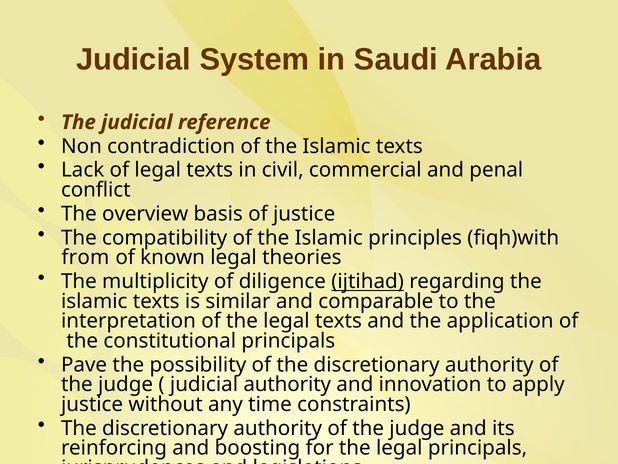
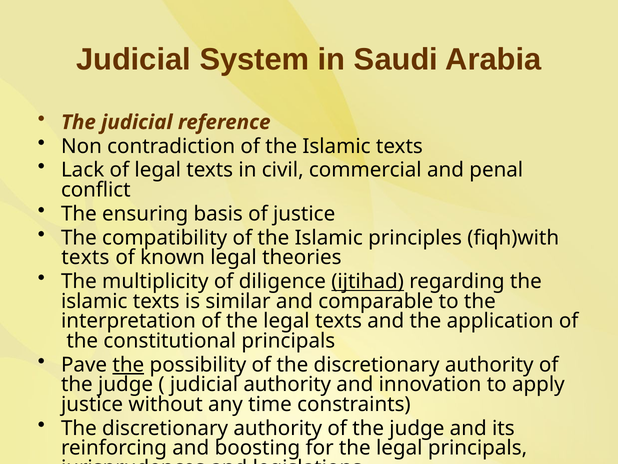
overview: overview -> ensuring (145, 214)
from: from -> texts (85, 257)
the underline: none -> present (128, 364)
